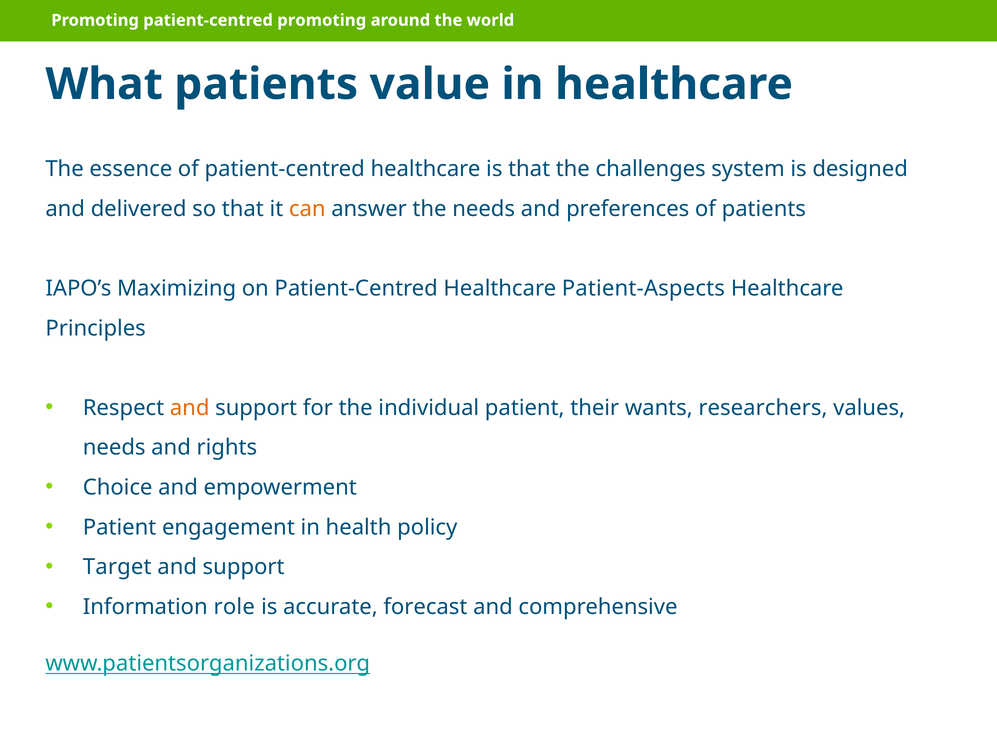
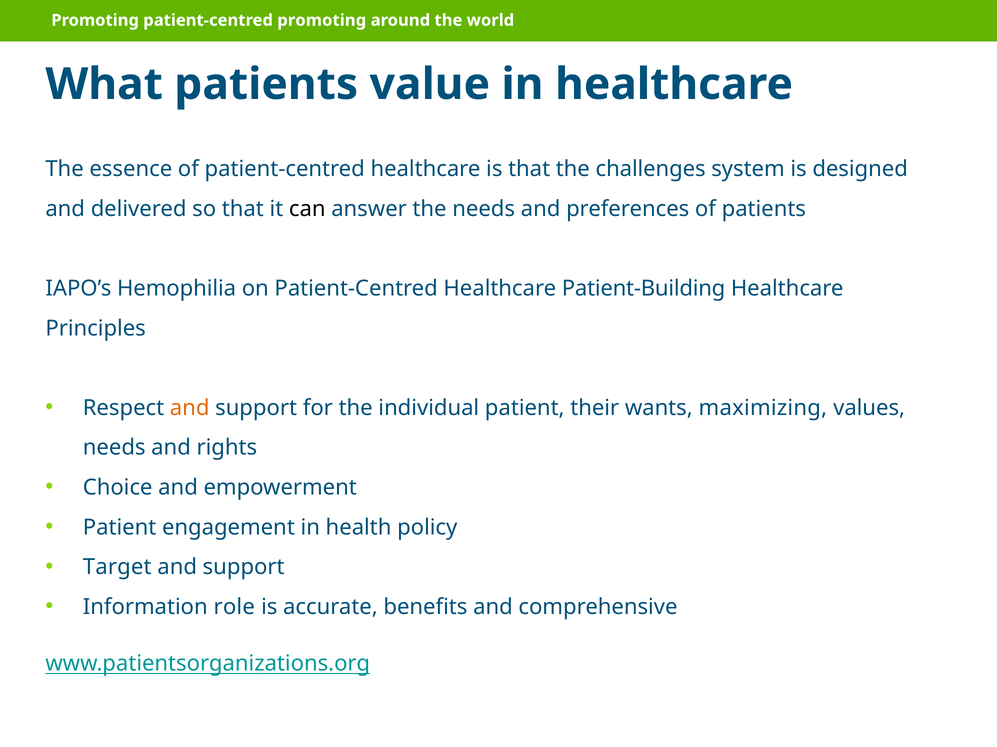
can colour: orange -> black (307, 209)
Maximizing: Maximizing -> Hemophilia (177, 289)
Patient-Aspects: Patient-Aspects -> Patient-Building (644, 289)
researchers: researchers -> maximizing (763, 408)
forecast: forecast -> benefits (425, 607)
